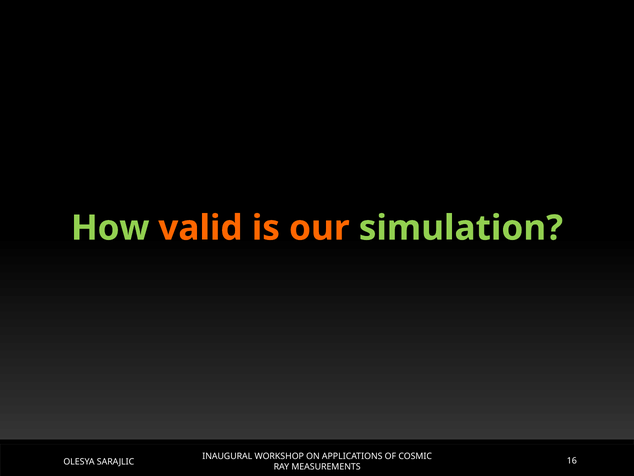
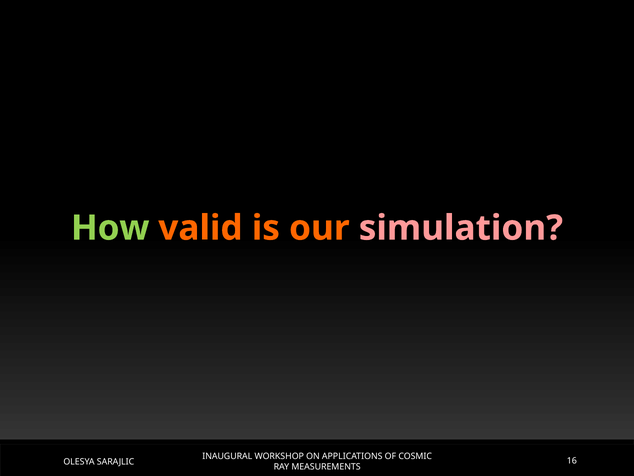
simulation colour: light green -> pink (461, 228)
